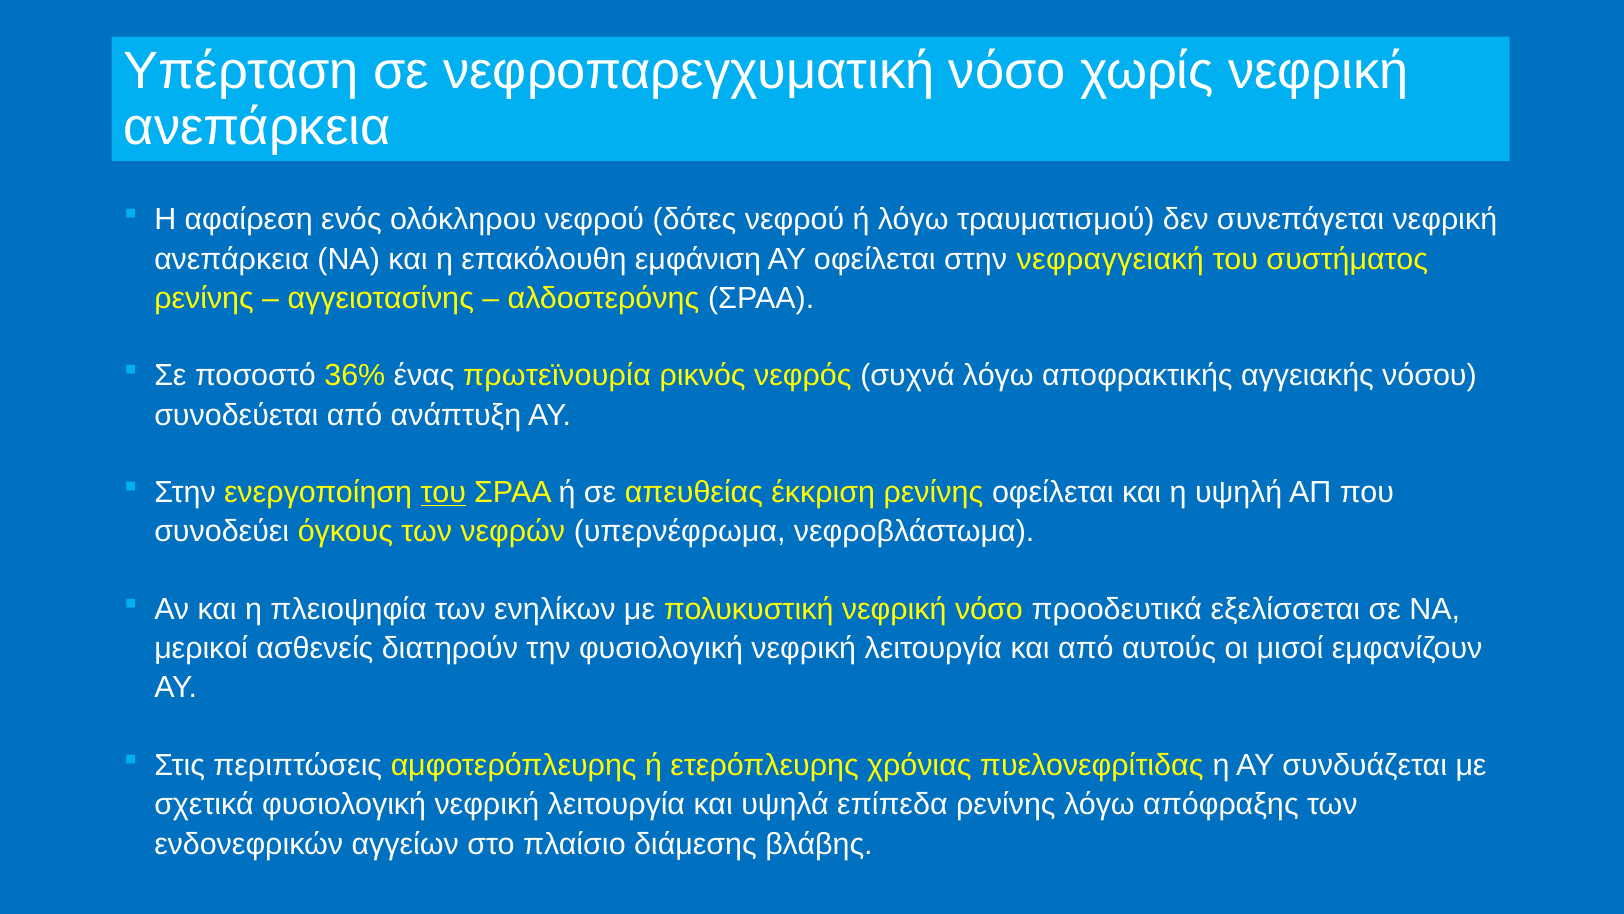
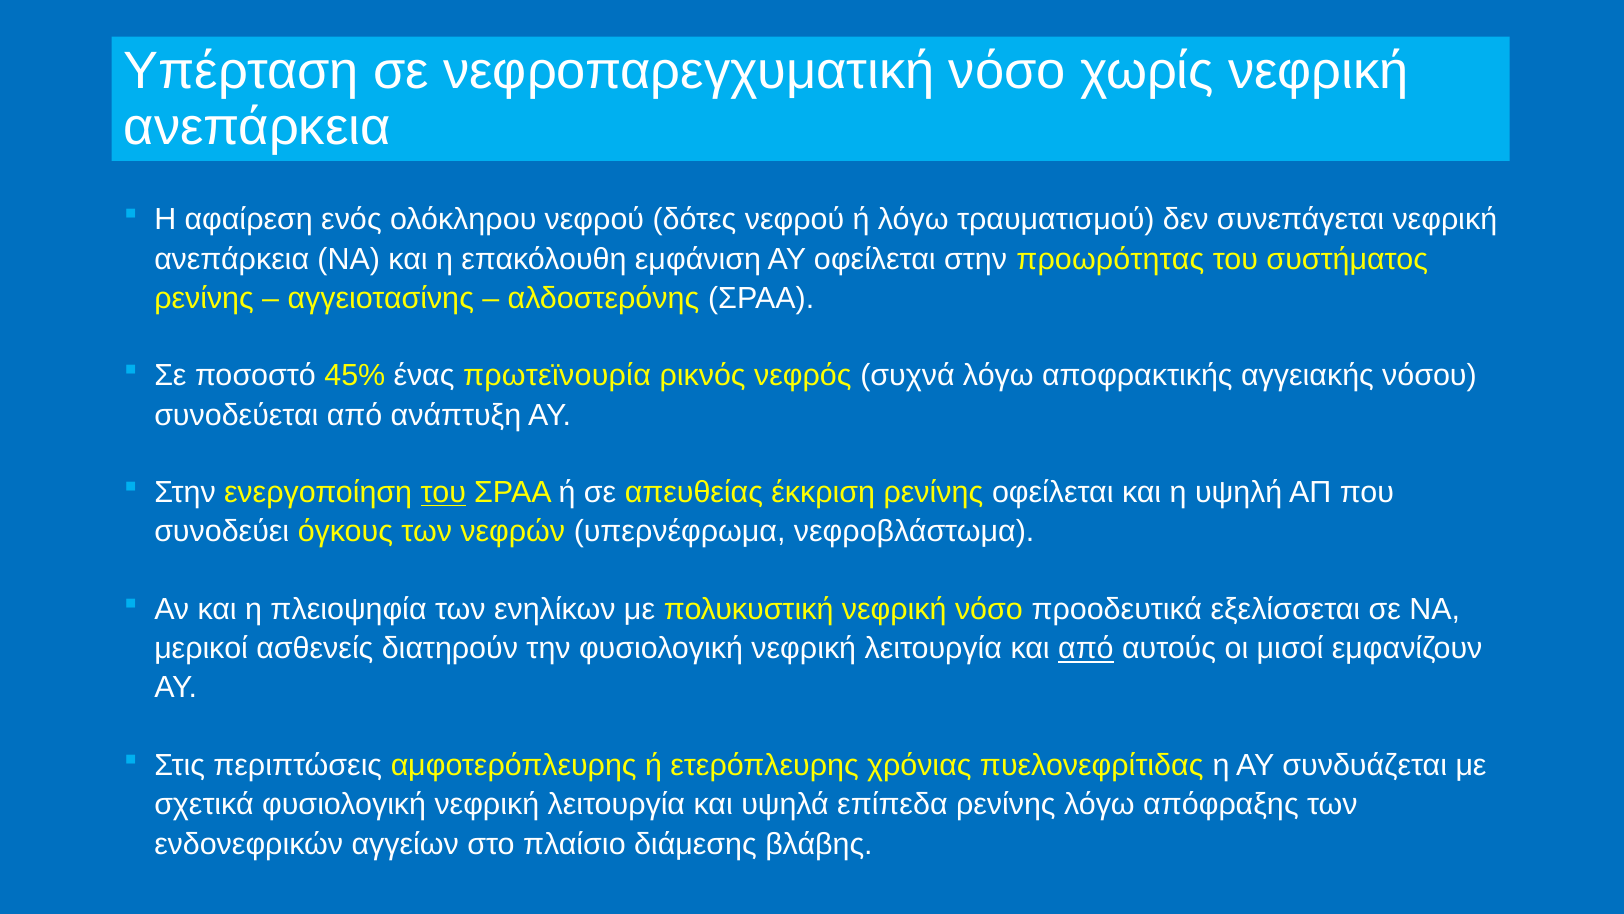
νεφραγγειακή: νεφραγγειακή -> προωρότητας (1110, 259)
36%: 36% -> 45% (355, 376)
από underline: none -> present (1086, 648)
